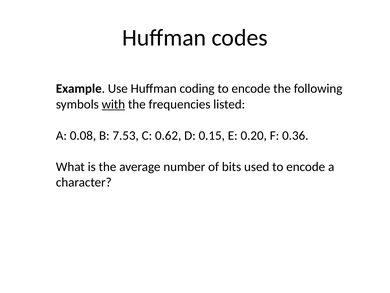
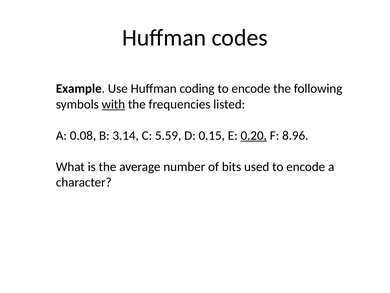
7.53: 7.53 -> 3.14 (126, 135)
0.62: 0.62 -> 5.59 (168, 135)
0.20 underline: none -> present (254, 135)
0.36: 0.36 -> 8.96 (295, 135)
